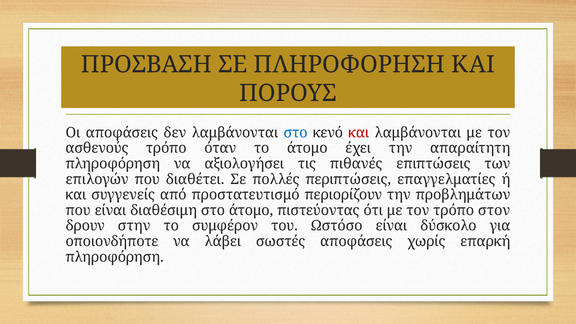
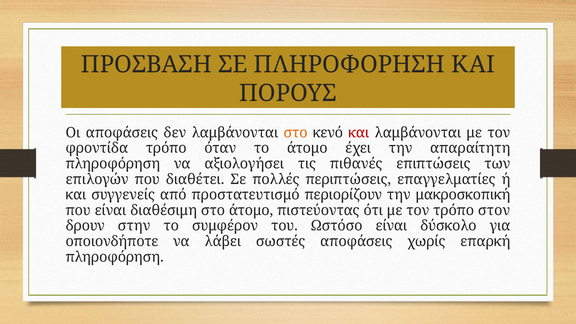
στο colour: blue -> orange (296, 133)
ασθενούς: ασθενούς -> φροντίδα (97, 148)
προβλημάτων: προβλημάτων -> μακροσκοπική (463, 195)
